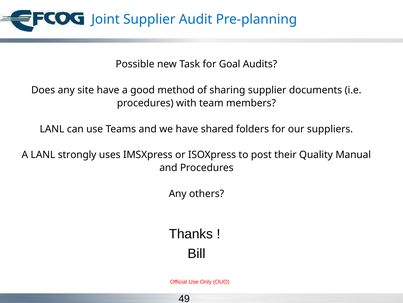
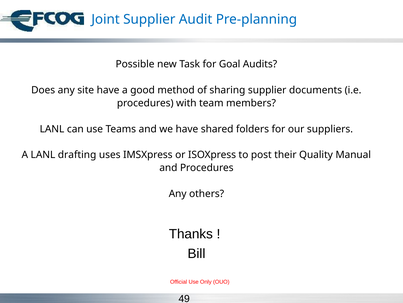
strongly: strongly -> drafting (77, 155)
